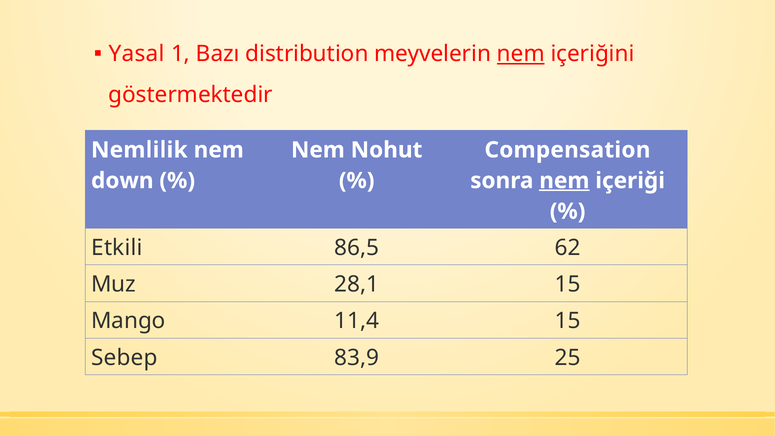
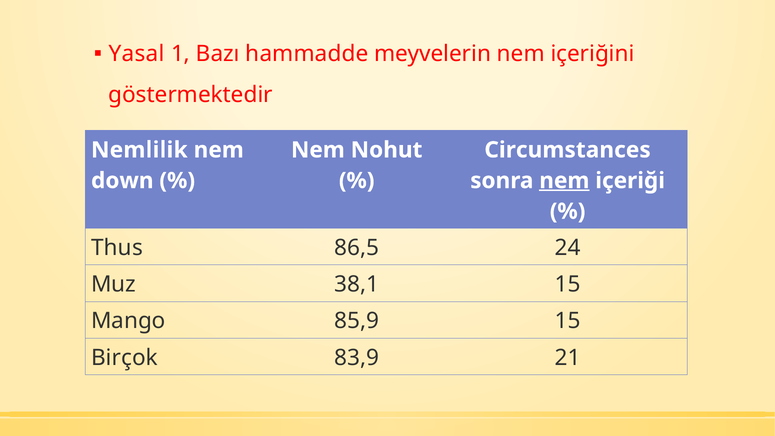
distribution: distribution -> hammadde (307, 54)
nem underline: present -> none (521, 54)
Compensation: Compensation -> Circumstances (568, 150)
Etkili: Etkili -> Thus (117, 248)
62: 62 -> 24 (568, 248)
28,1: 28,1 -> 38,1 (357, 284)
11,4: 11,4 -> 85,9 (357, 321)
Sebep: Sebep -> Birçok (124, 358)
25: 25 -> 21 (568, 358)
